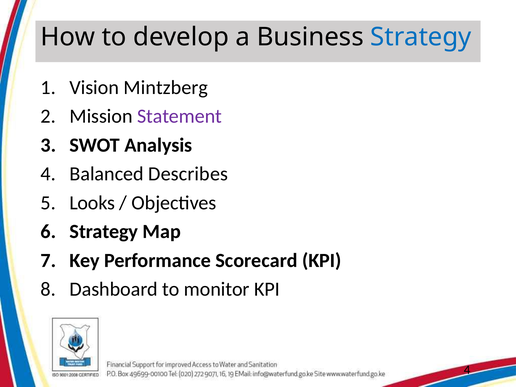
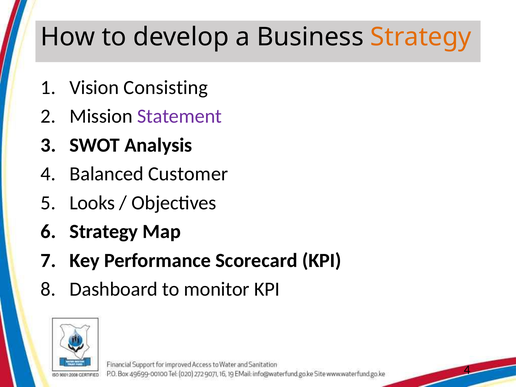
Strategy colour: blue -> orange (421, 37)
Mintzberg: Mintzberg -> Consisting (166, 87)
Describes: Describes -> Customer (188, 174)
